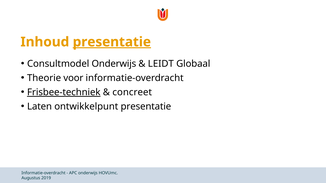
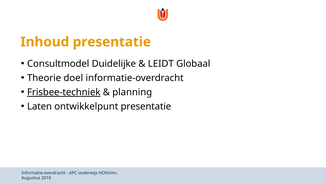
presentatie underline: present -> none (112, 42)
Consultmodel Onderwijs: Onderwijs -> Duidelijke (114, 64)
voor: voor -> doel (73, 78)
concreet: concreet -> planning (132, 92)
